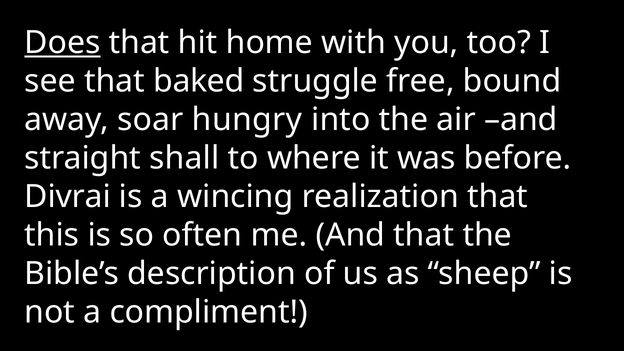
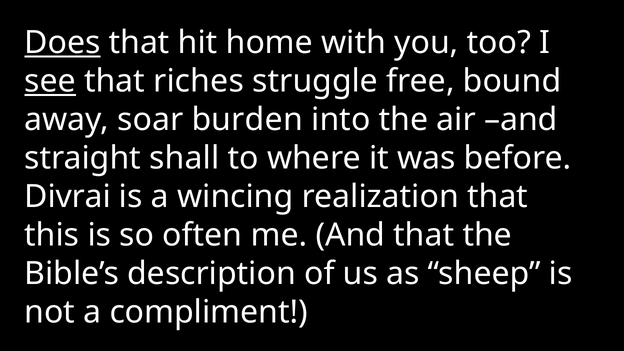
see underline: none -> present (50, 81)
baked: baked -> riches (199, 81)
hungry: hungry -> burden (247, 120)
